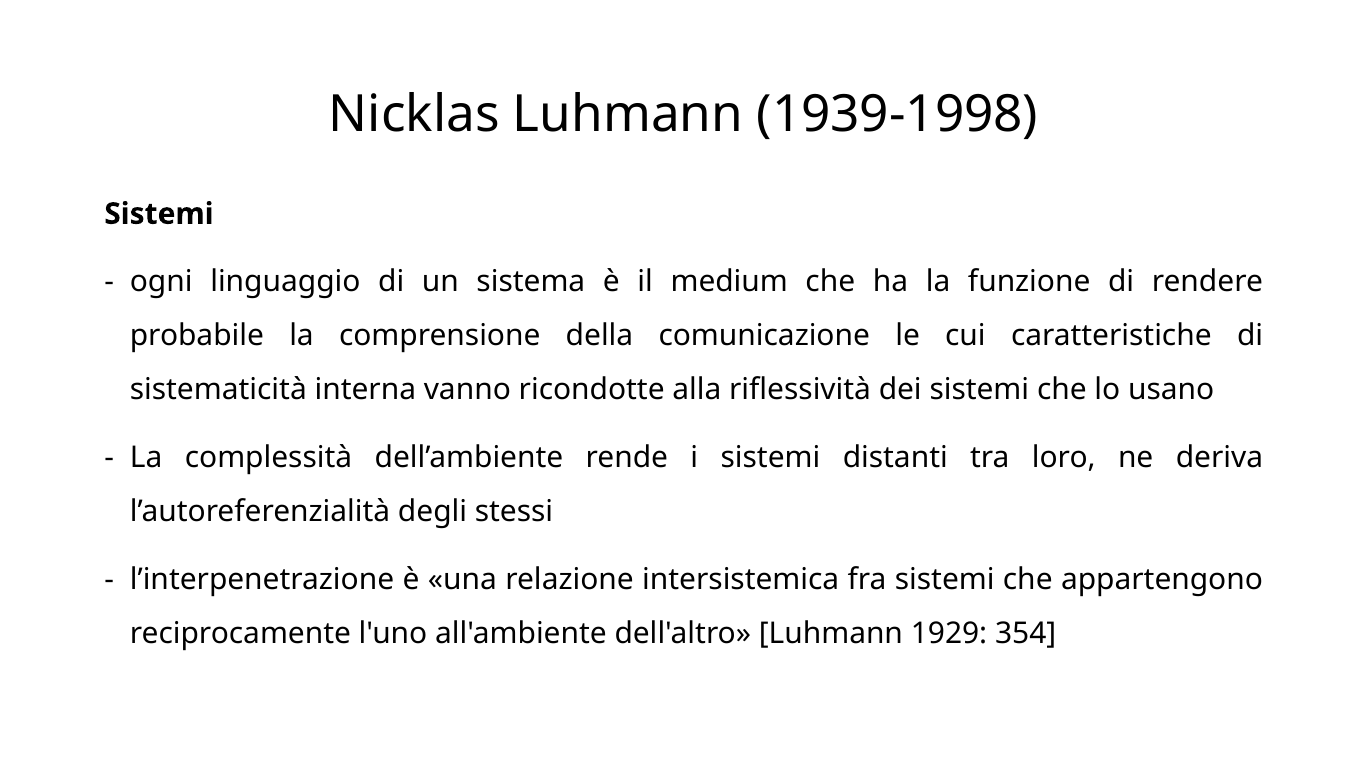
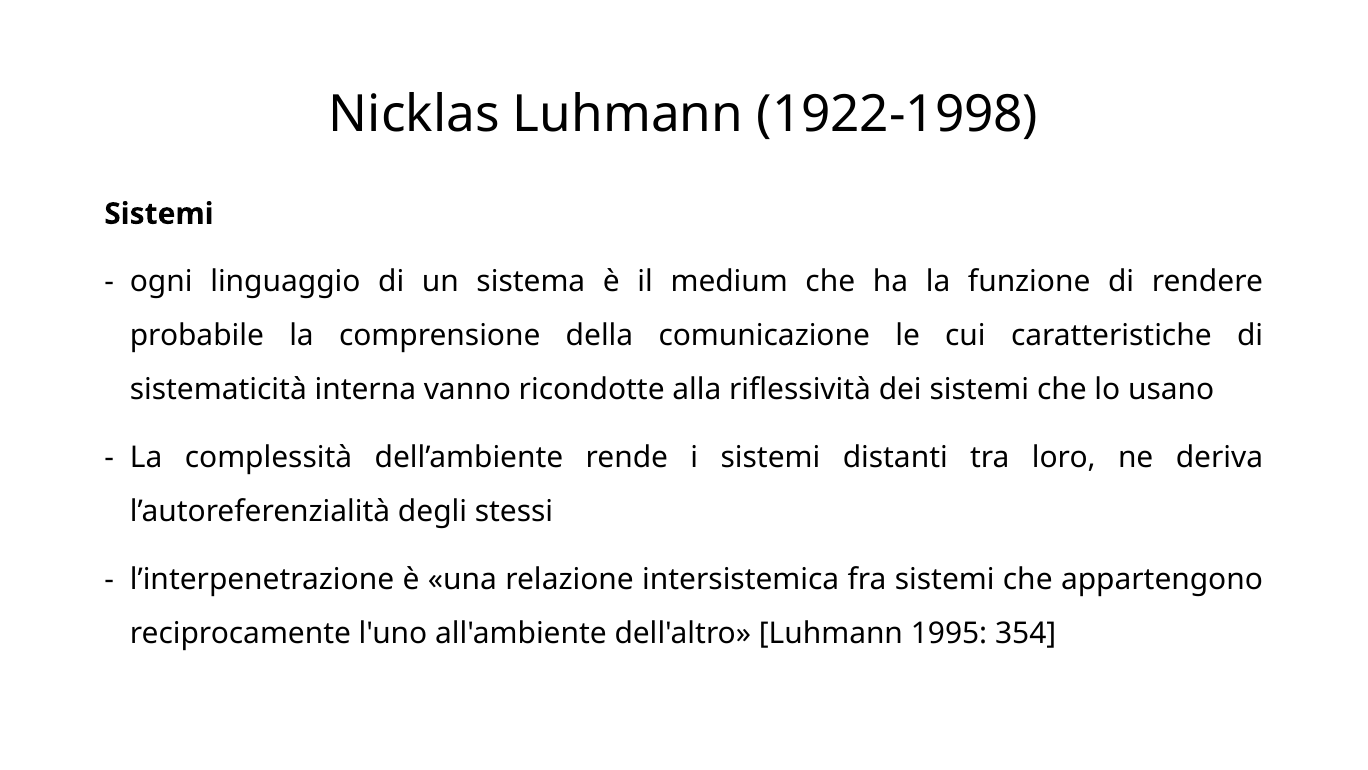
1939-1998: 1939-1998 -> 1922-1998 (897, 115)
1929: 1929 -> 1995 (949, 633)
